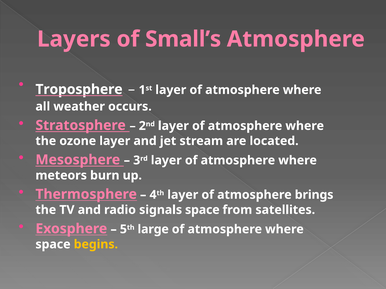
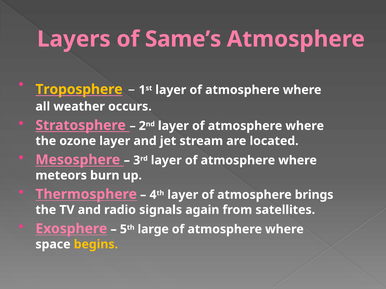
Small’s: Small’s -> Same’s (183, 39)
Troposphere colour: white -> yellow (79, 90)
signals space: space -> again (202, 210)
